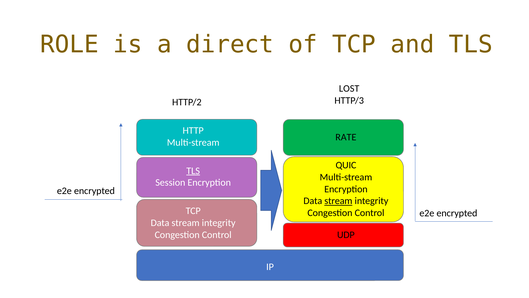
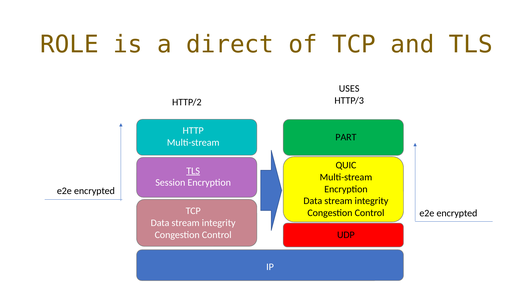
LOST: LOST -> USES (349, 89)
RATE: RATE -> PART (346, 137)
stream underline: present -> none (338, 201)
